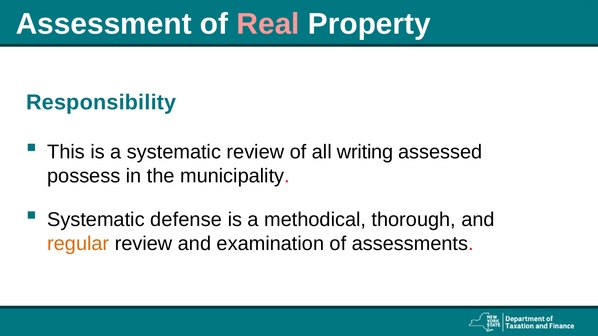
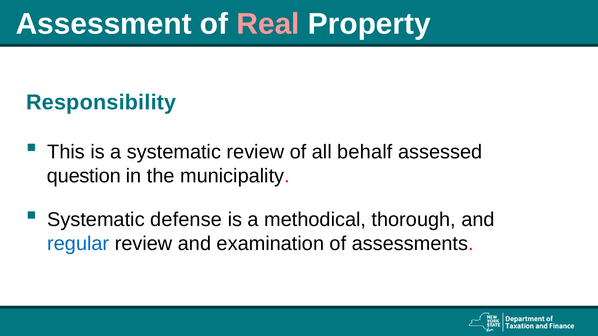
writing: writing -> behalf (365, 152)
possess: possess -> question (84, 176)
regular colour: orange -> blue (78, 244)
